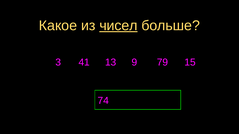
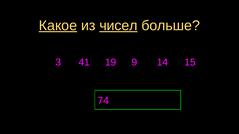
Какое underline: none -> present (58, 26)
13: 13 -> 19 (111, 62)
79: 79 -> 14 (162, 62)
